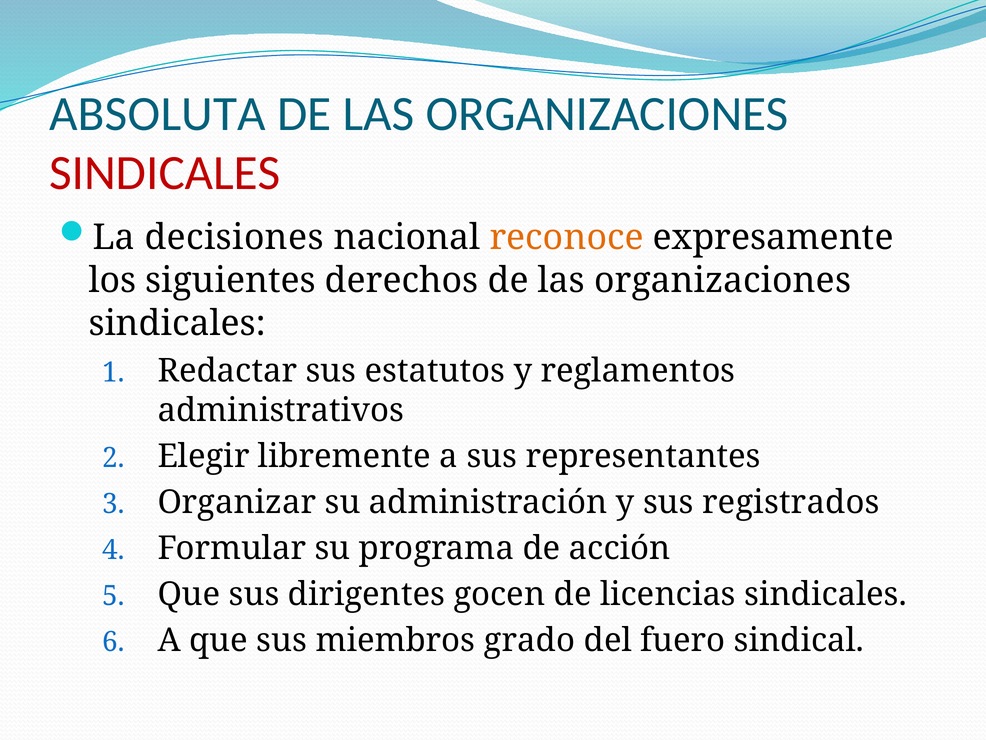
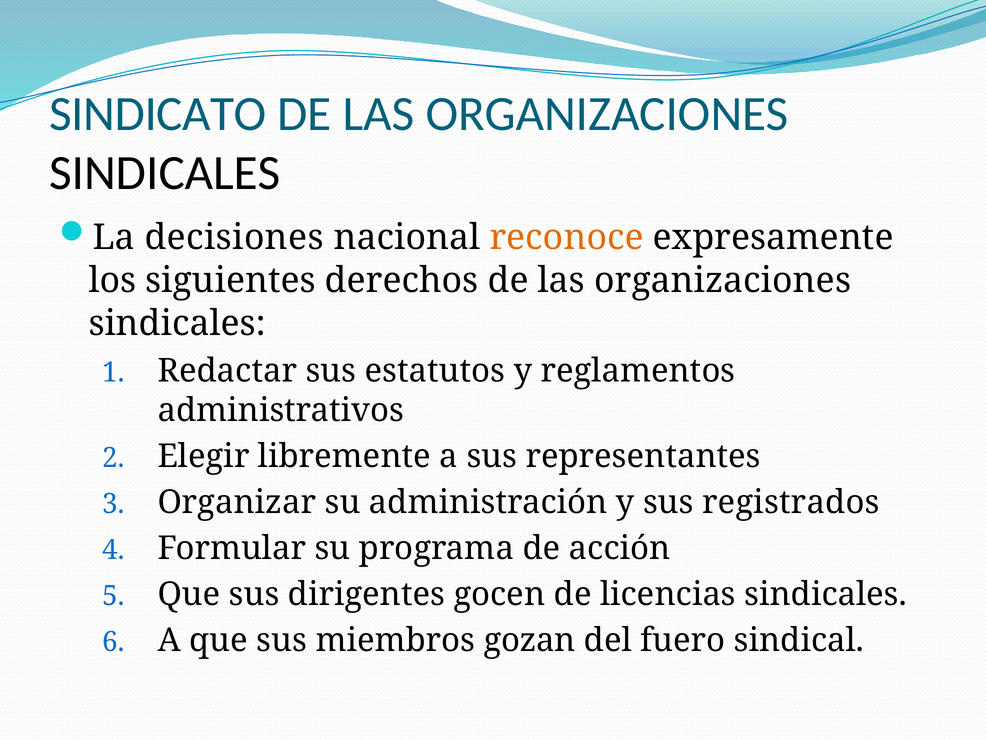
ABSOLUTA: ABSOLUTA -> SINDICATO (158, 114)
SINDICALES colour: red -> black (165, 173)
grado: grado -> gozan (530, 640)
